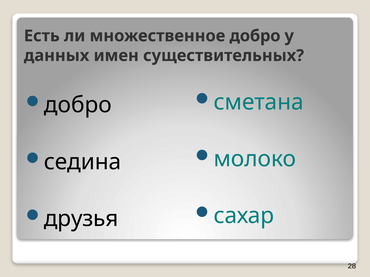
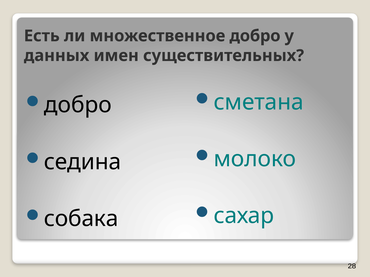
друзья: друзья -> собака (81, 219)
